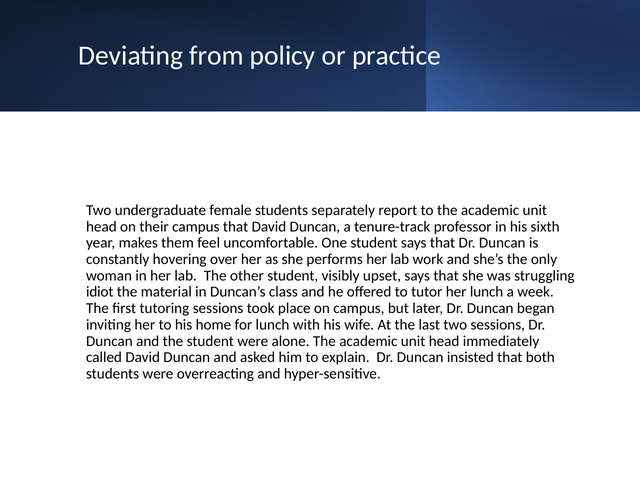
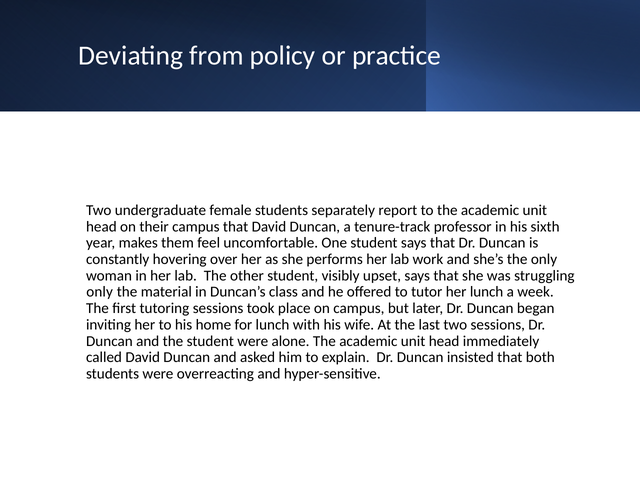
idiot: idiot -> only (100, 292)
